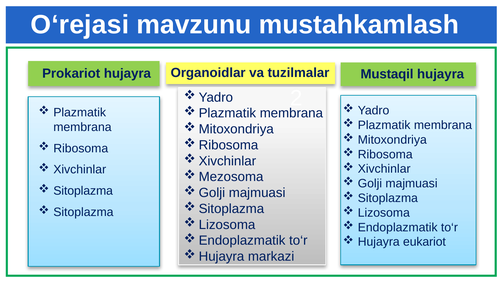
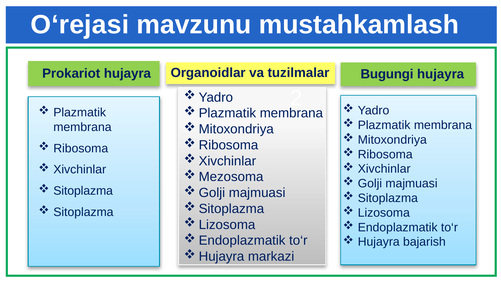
Mustaqil: Mustaqil -> Bugungi (387, 74)
eukariot: eukariot -> bajarish (424, 242)
